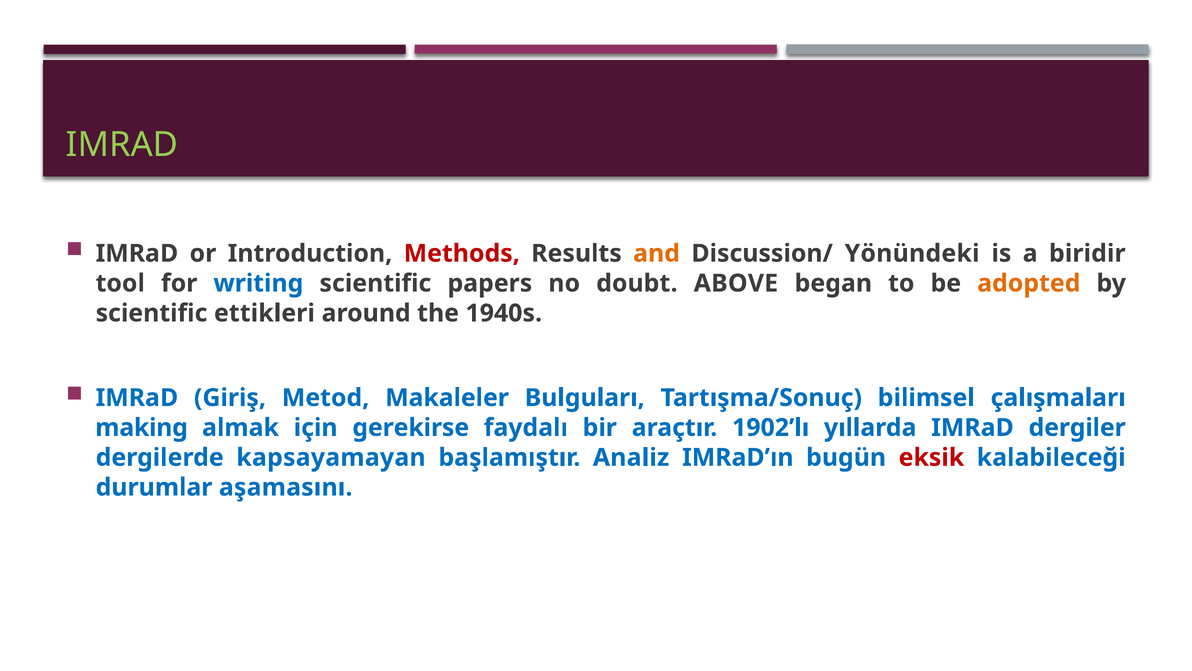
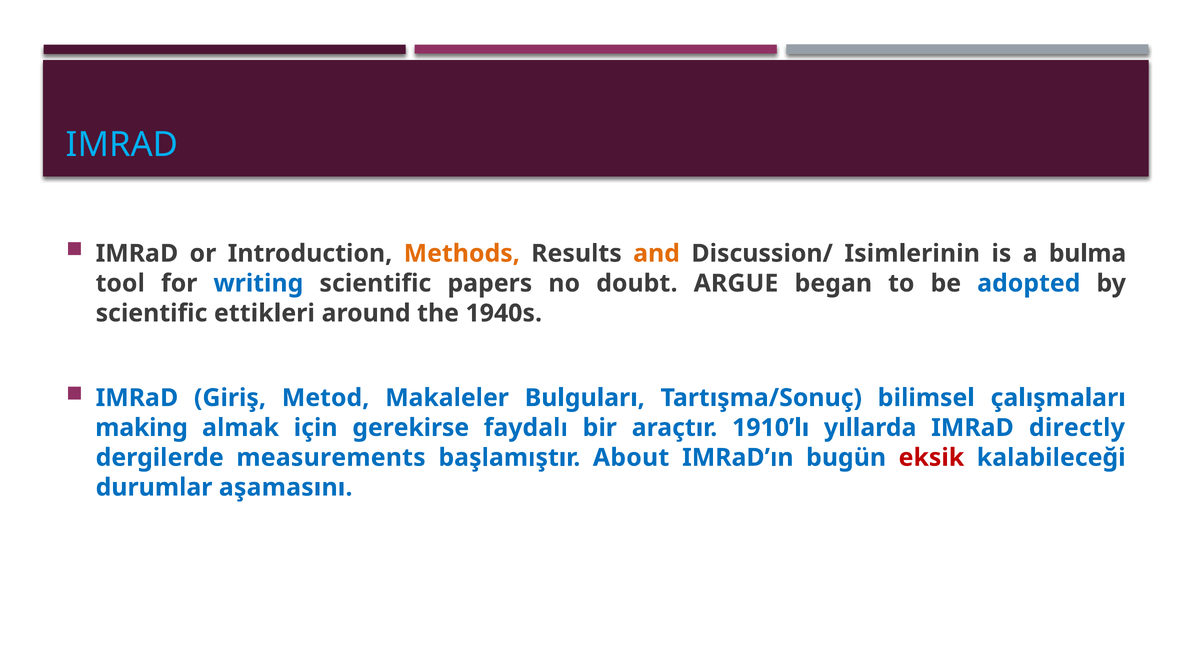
IMRAD colour: light green -> light blue (122, 145)
Methods colour: red -> orange (462, 253)
Yönündeki: Yönündeki -> Isimlerinin (912, 253)
biridir: biridir -> bulma (1088, 253)
ABOVE: ABOVE -> ARGUE (736, 283)
adopted colour: orange -> blue (1029, 283)
1902’lı: 1902’lı -> 1910’lı (771, 427)
dergiler: dergiler -> directly (1077, 427)
kapsayamayan: kapsayamayan -> measurements (331, 457)
Analiz: Analiz -> About (631, 457)
